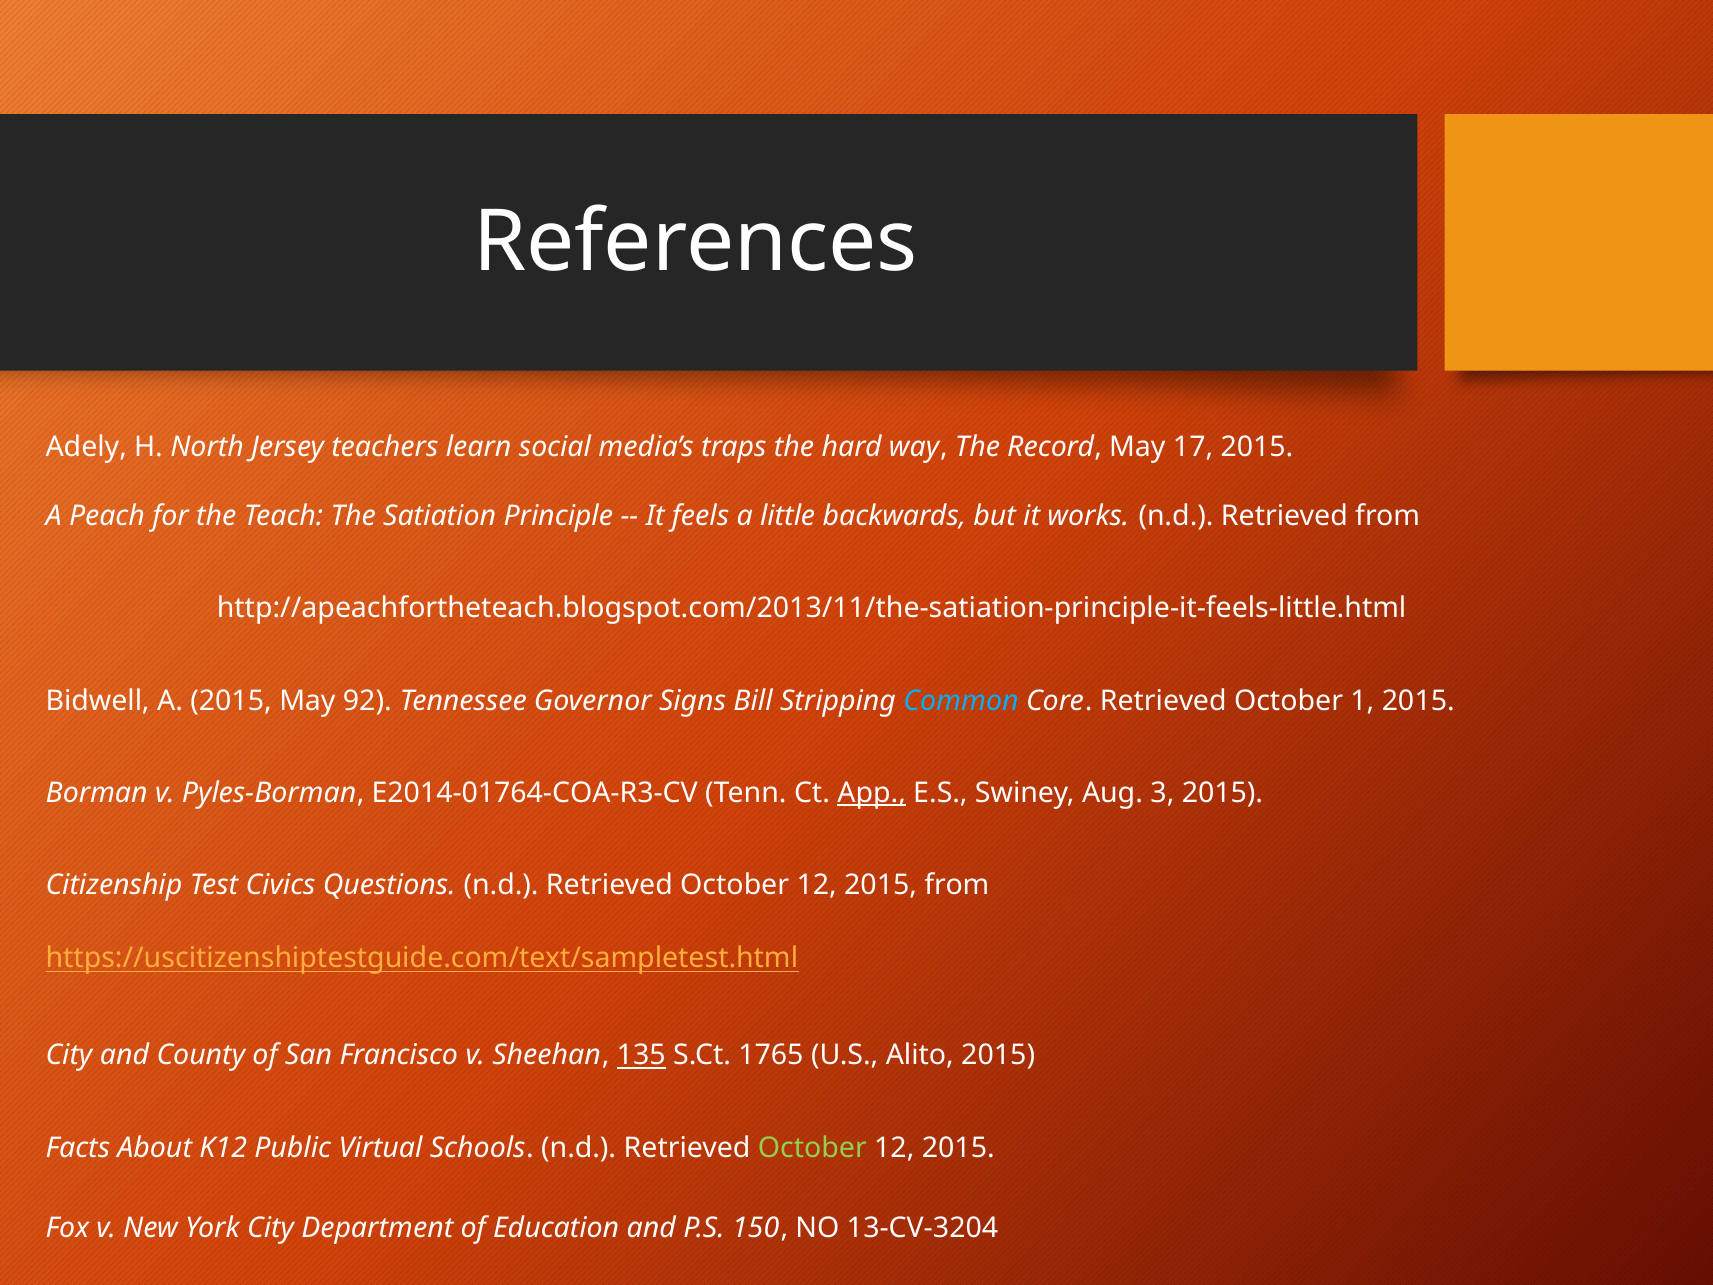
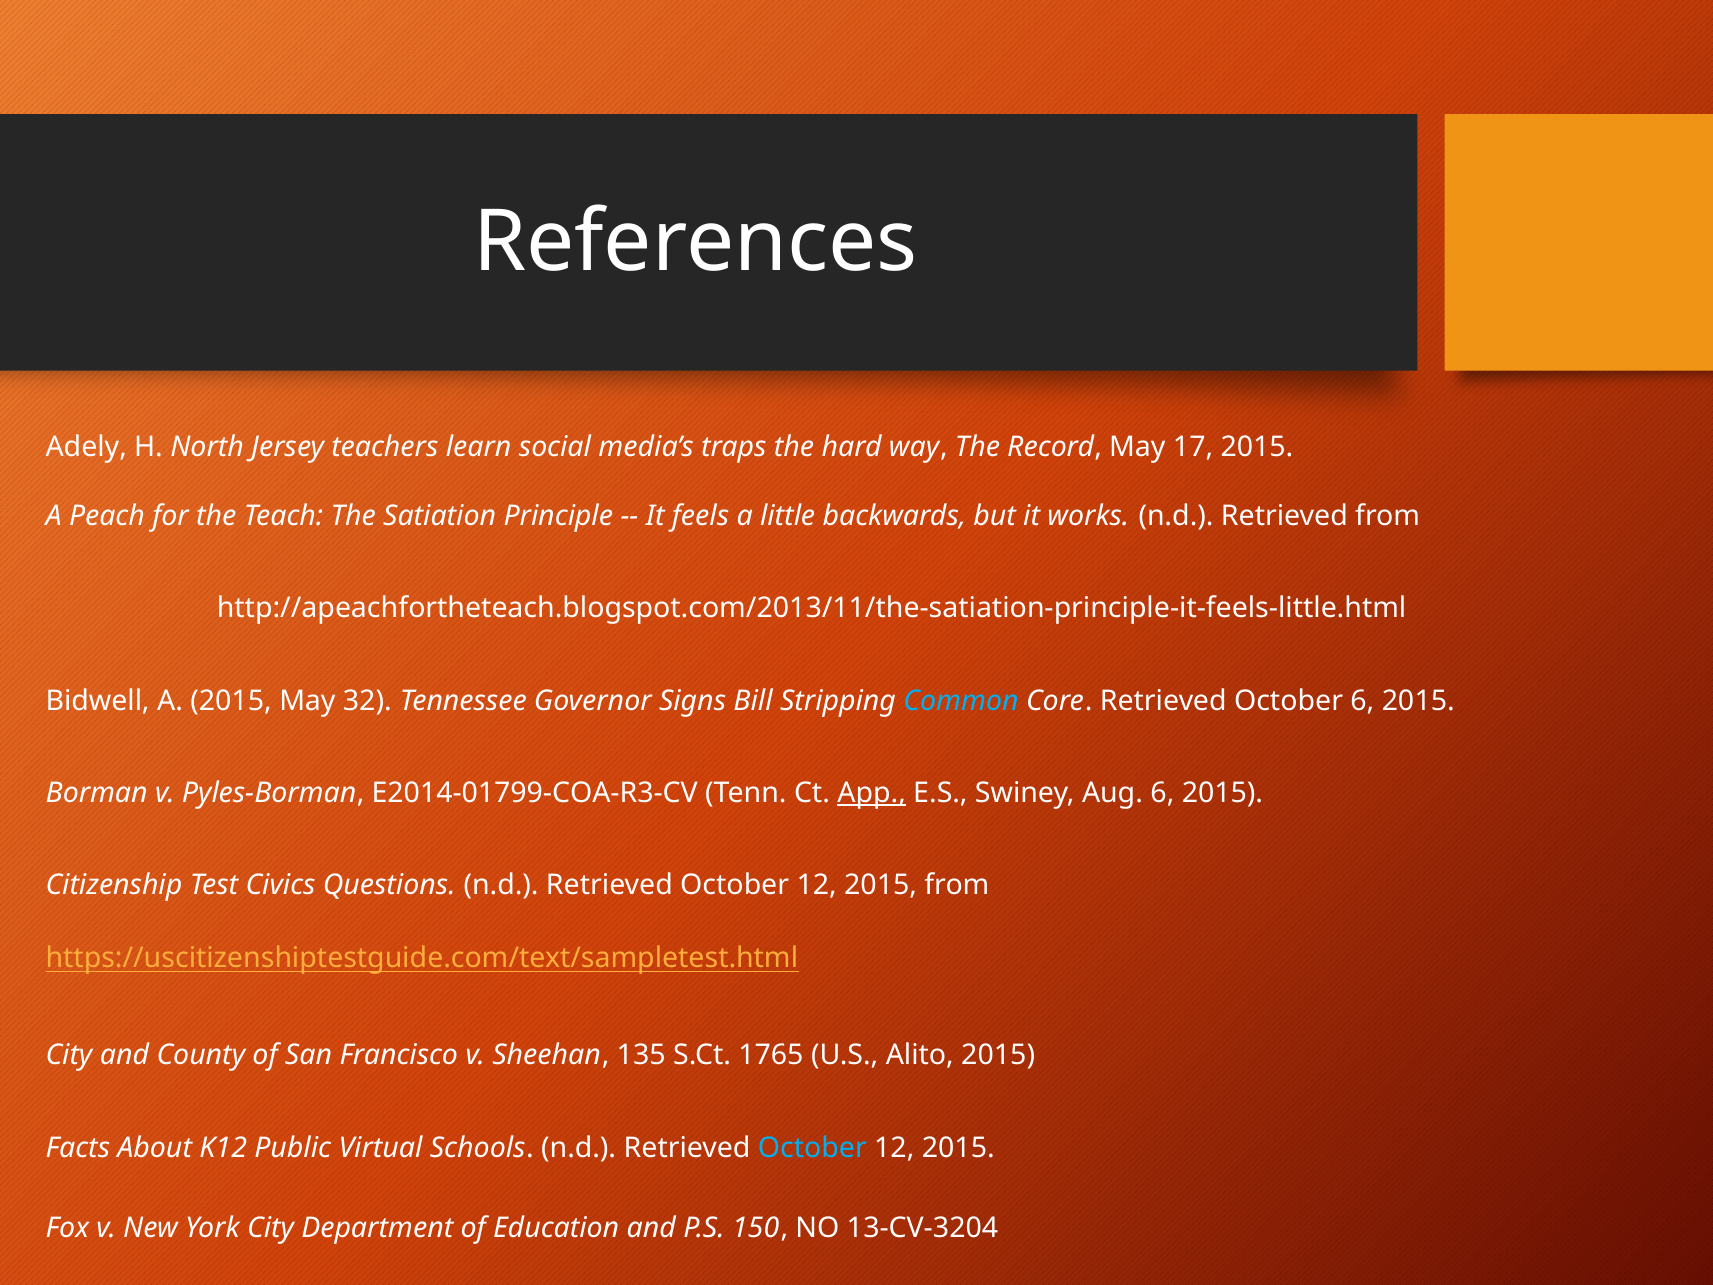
92: 92 -> 32 (367, 701)
October 1: 1 -> 6 (1362, 701)
E2014-01764-COA-R3-CV: E2014-01764-COA-R3-CV -> E2014-01799-COA-R3-CV (535, 793)
Aug 3: 3 -> 6 (1162, 793)
135 underline: present -> none (641, 1055)
October colour: light green -> light blue (812, 1148)
